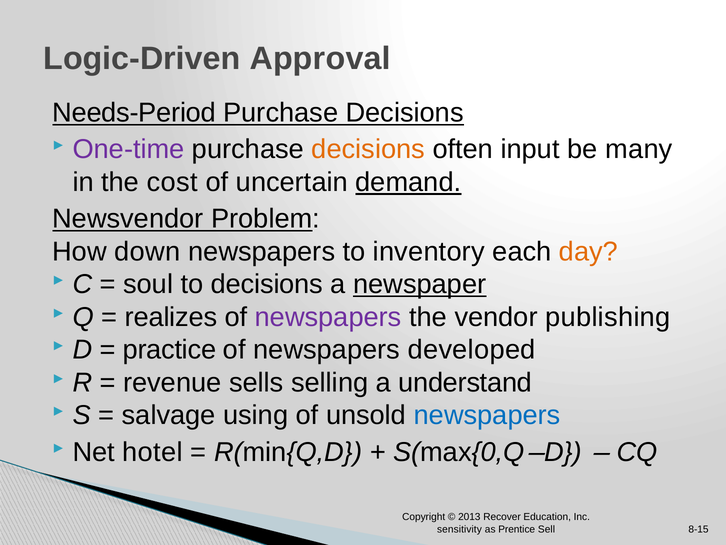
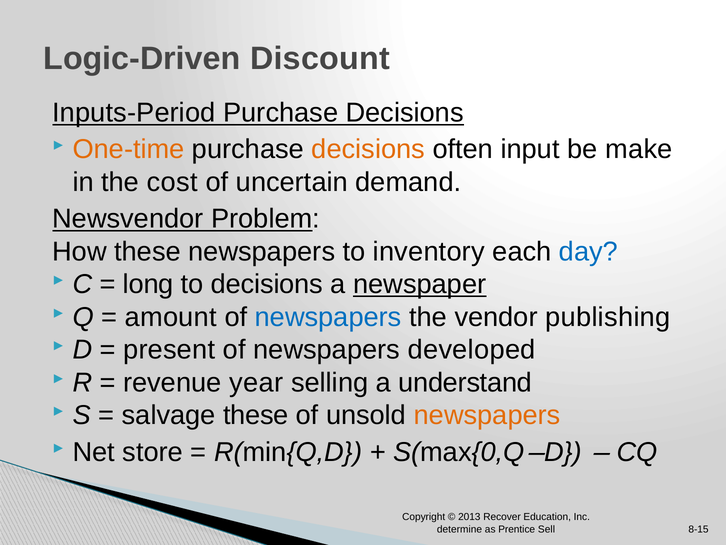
Approval: Approval -> Discount (320, 59)
Needs-Period: Needs-Period -> Inputs-Period (134, 113)
One-time colour: purple -> orange (129, 149)
many: many -> make (639, 149)
demand underline: present -> none (408, 182)
How down: down -> these (148, 251)
day colour: orange -> blue (589, 251)
soul: soul -> long (148, 284)
realizes: realizes -> amount (171, 317)
newspapers colour: purple -> blue (328, 317)
practice: practice -> present (169, 350)
sells: sells -> year (256, 382)
salvage using: using -> these (256, 415)
newspapers colour: blue -> orange (487, 415)
hotel: hotel -> store (153, 452)
sensitivity: sensitivity -> determine (459, 529)
